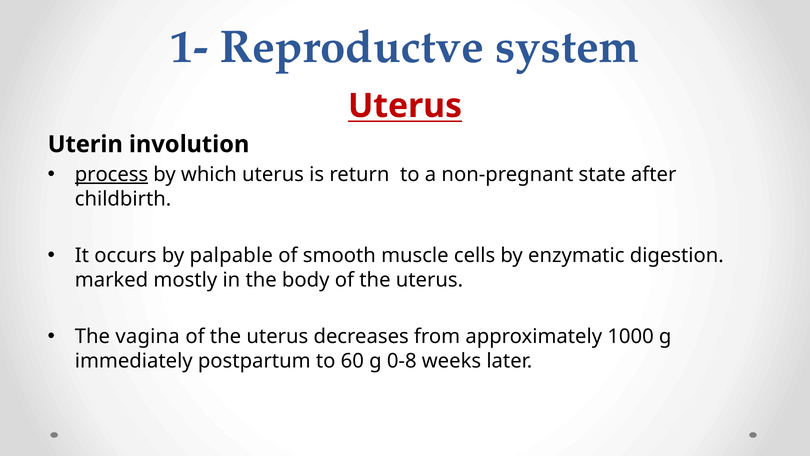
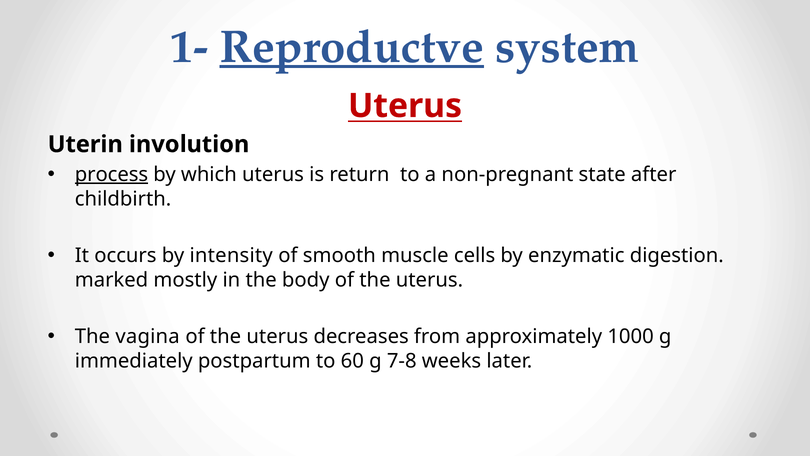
Reproductve underline: none -> present (352, 47)
palpable: palpable -> intensity (231, 256)
0-8: 0-8 -> 7-8 (402, 361)
